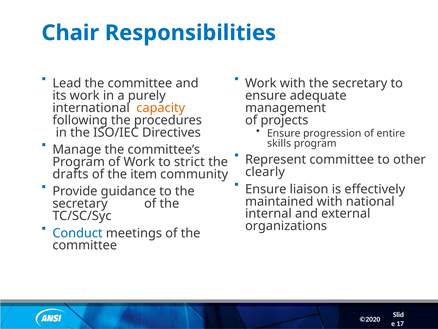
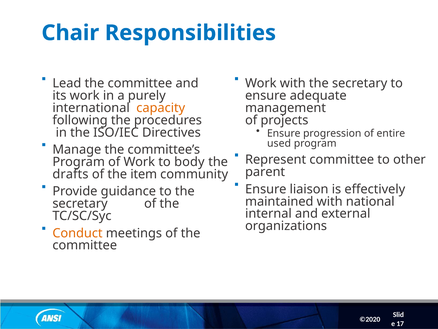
skills: skills -> used (279, 143)
strict: strict -> body (189, 162)
clearly: clearly -> parent (265, 172)
Conduct colour: blue -> orange (78, 233)
